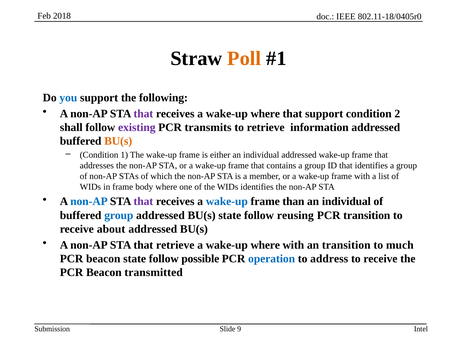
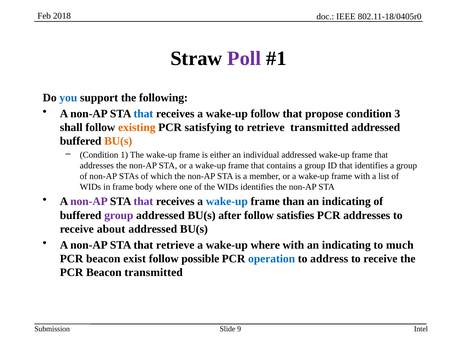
Poll colour: orange -> purple (244, 59)
that colour: purple -> blue (143, 114)
receives a wake-up where: where -> follow (265, 114)
that support: support -> propose (324, 114)
2: 2 -> 3 (397, 114)
existing colour: purple -> orange (137, 127)
transmits: transmits -> satisfying (208, 127)
retrieve information: information -> transmitted (319, 127)
non-AP colour: blue -> purple (89, 201)
individual: individual -> indicating (346, 201)
group colour: blue -> purple (119, 215)
BU(s state: state -> after (230, 215)
reusing: reusing -> satisfies (295, 215)
PCR transition: transition -> addresses (367, 215)
with an transition: transition -> indicating (346, 245)
beacon state: state -> exist (135, 259)
